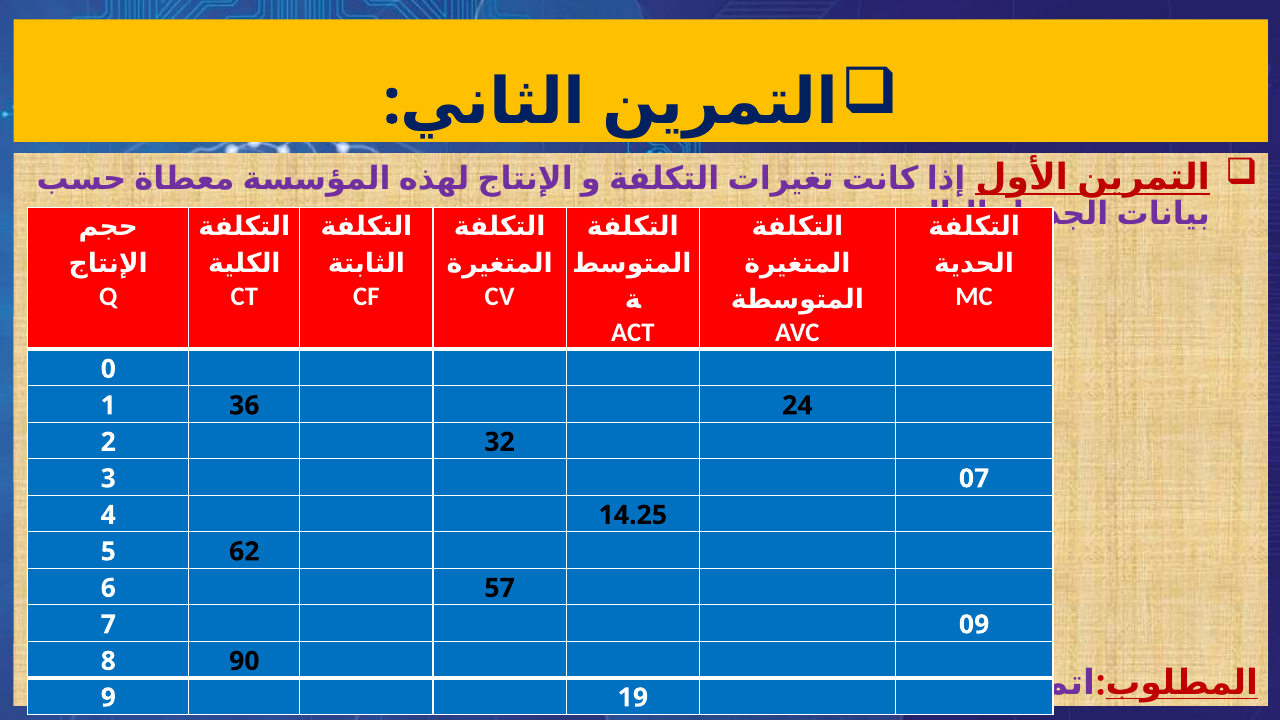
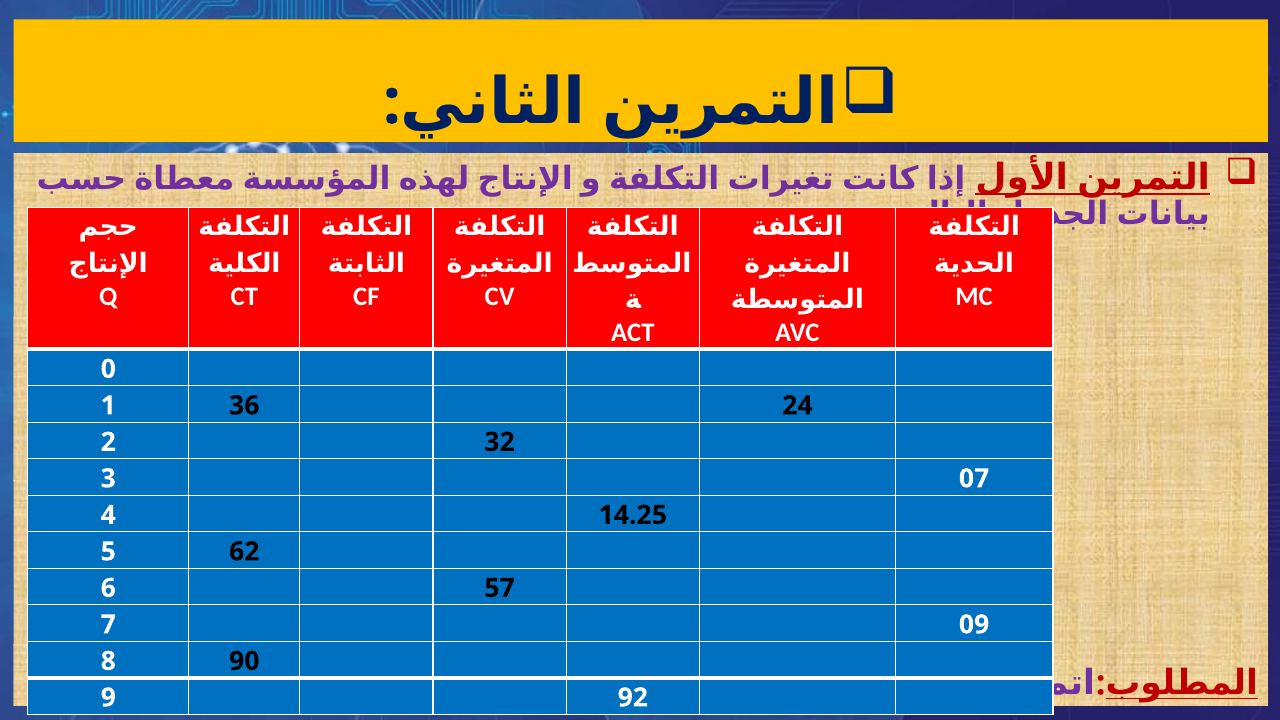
19: 19 -> 92 (633, 698)
